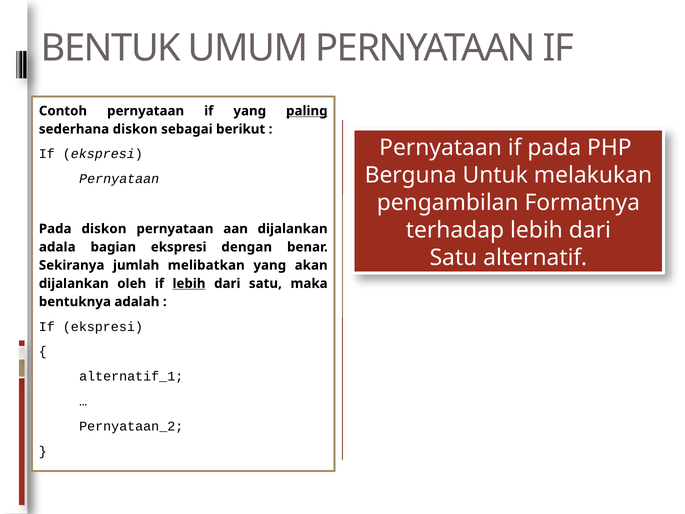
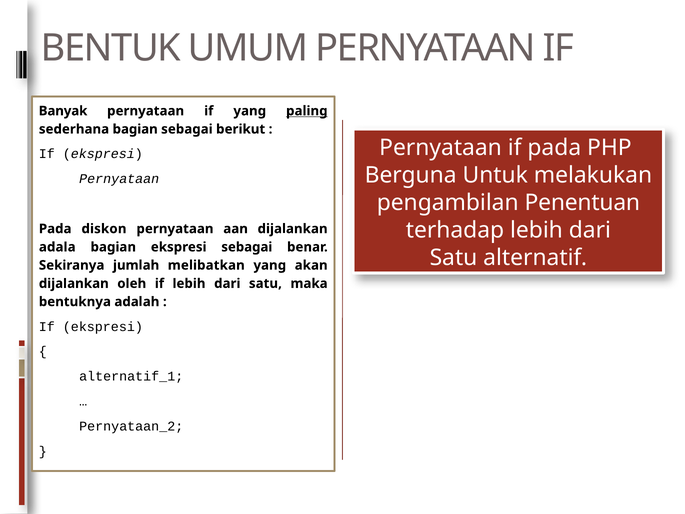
Contoh: Contoh -> Banyak (63, 111)
sederhana diskon: diskon -> bagian (135, 129)
Formatnya: Formatnya -> Penentuan (582, 203)
ekspresi dengan: dengan -> sebagai (247, 247)
lebih underline: present -> none (189, 283)
